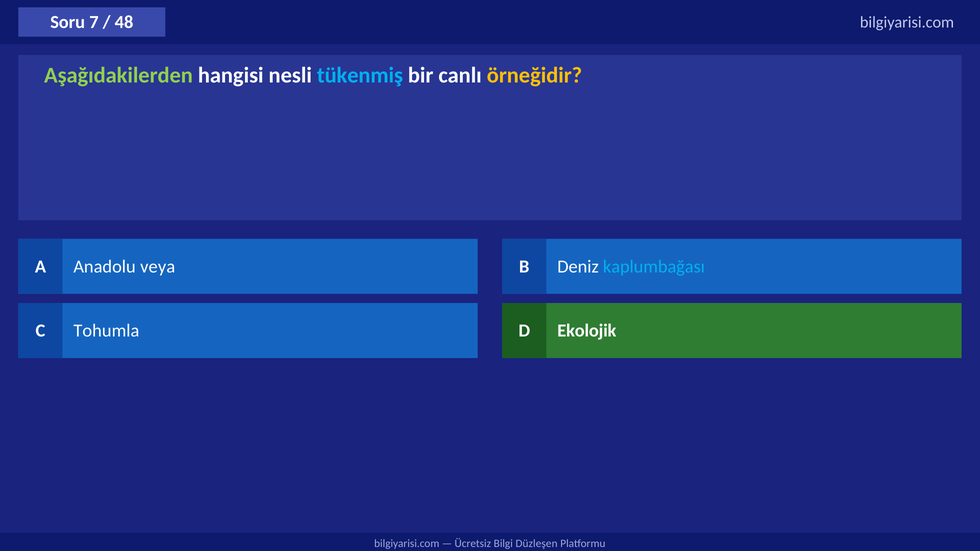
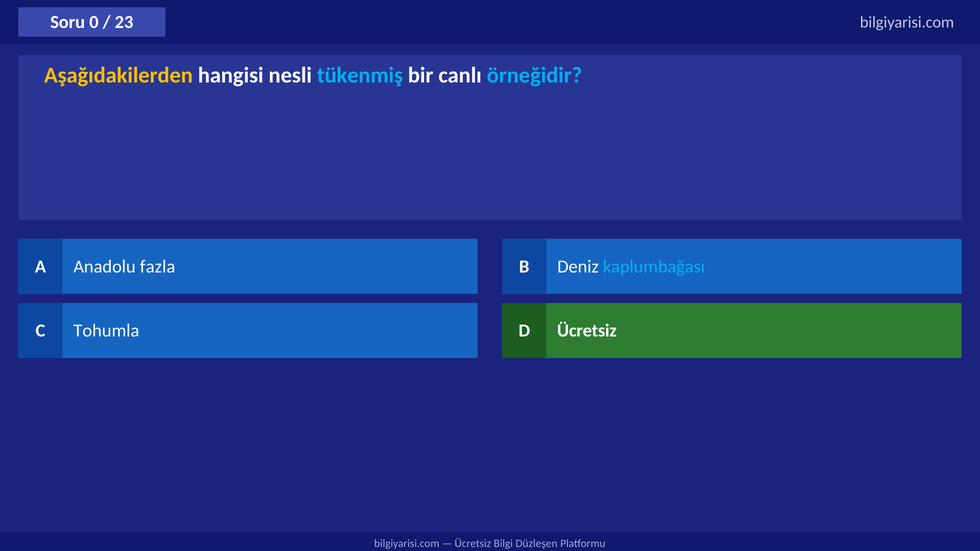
7: 7 -> 0 (94, 22)
48: 48 -> 23 (124, 22)
Aşağıdakilerden colour: light green -> yellow (118, 75)
örneğidir colour: yellow -> light blue (534, 75)
veya: veya -> fazla (158, 267)
D Ekolojik: Ekolojik -> Ücretsiz (587, 331)
